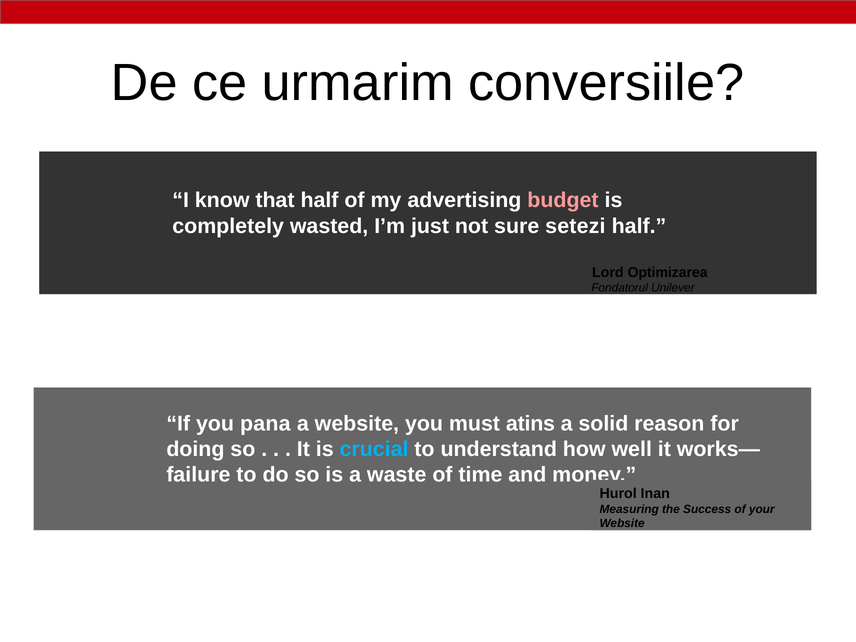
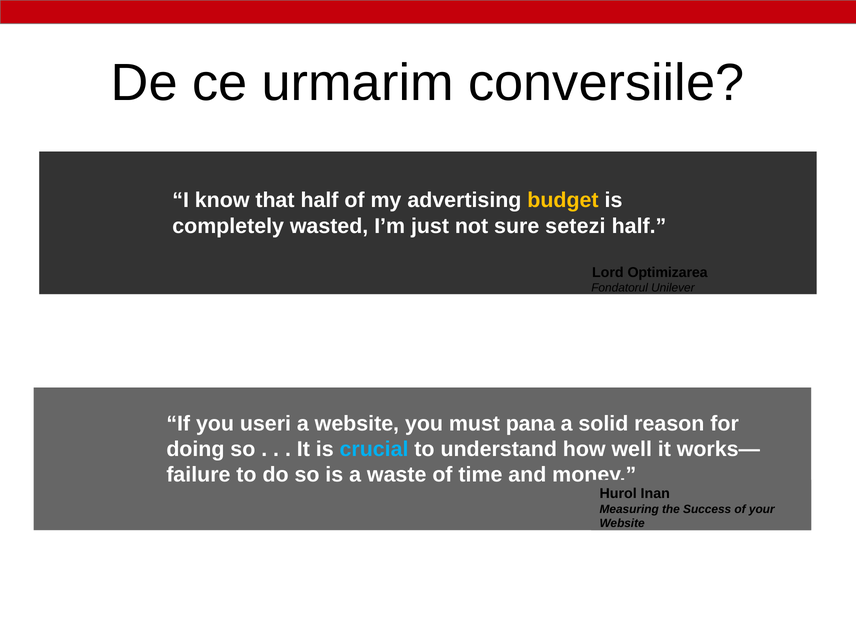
budget colour: pink -> yellow (563, 200)
pana: pana -> useri (265, 423)
atins: atins -> pana (530, 423)
